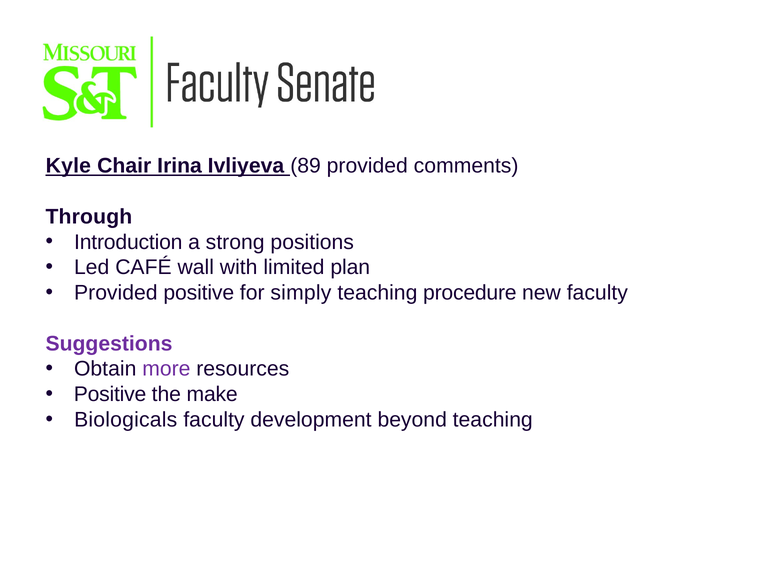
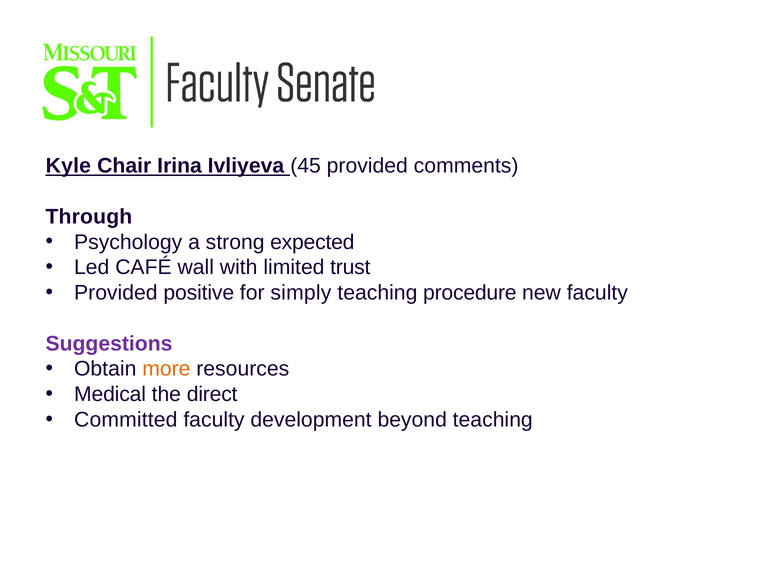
89: 89 -> 45 (306, 166)
Introduction: Introduction -> Psychology (128, 242)
positions: positions -> expected (312, 242)
plan: plan -> trust (350, 267)
more colour: purple -> orange (166, 369)
Positive: Positive -> Medical (110, 394)
make: make -> direct (212, 394)
Biologicals: Biologicals -> Committed (126, 420)
